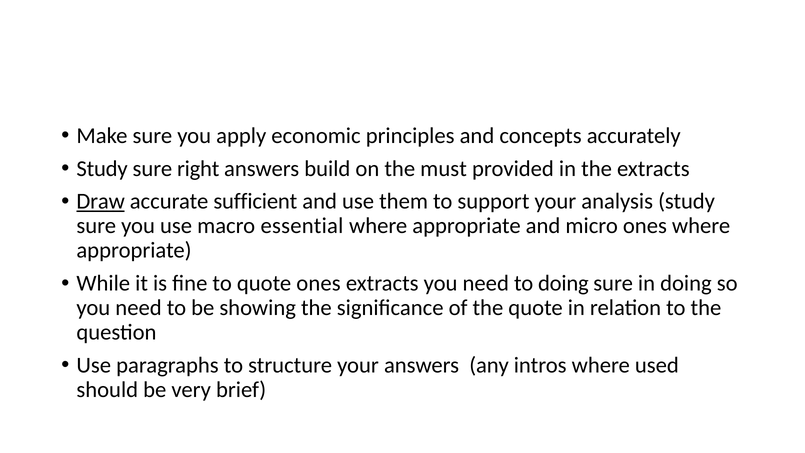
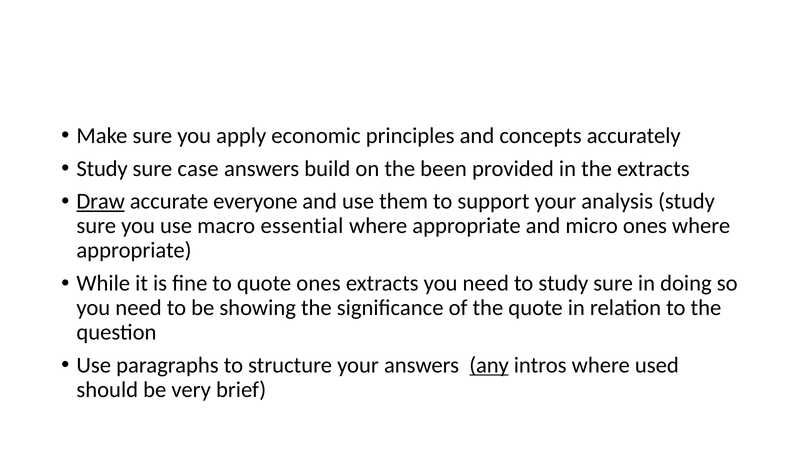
right: right -> case (198, 169)
must: must -> been (444, 169)
sufficient: sufficient -> everyone (255, 201)
to doing: doing -> study (563, 283)
any underline: none -> present (489, 365)
